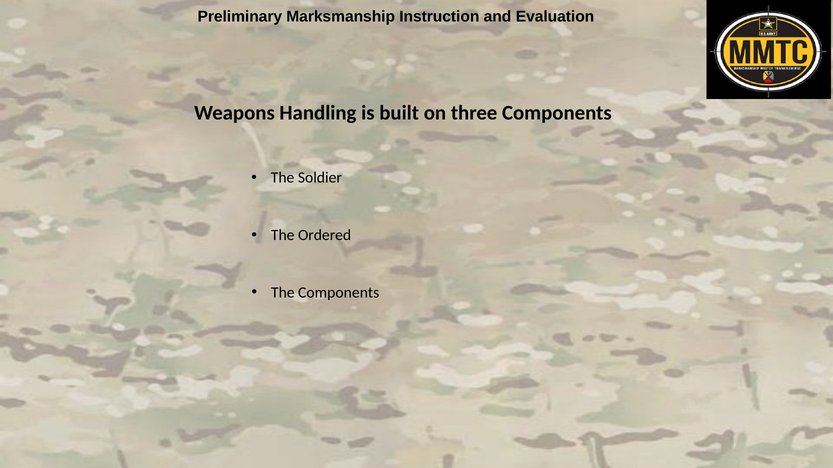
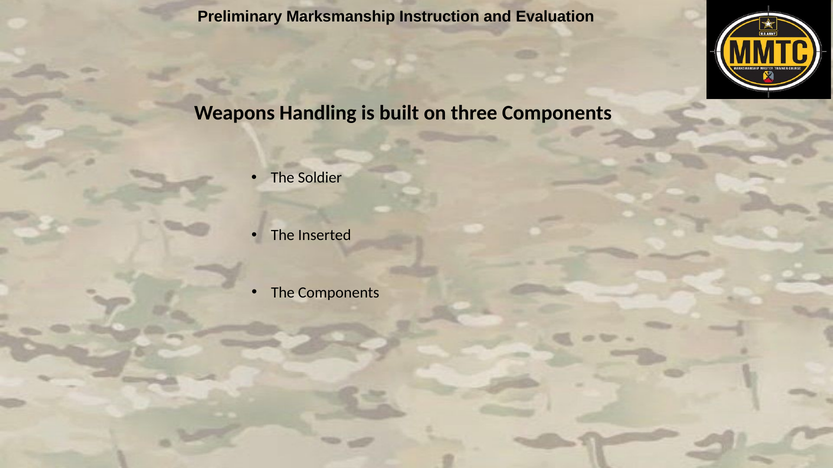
Ordered: Ordered -> Inserted (325, 235)
